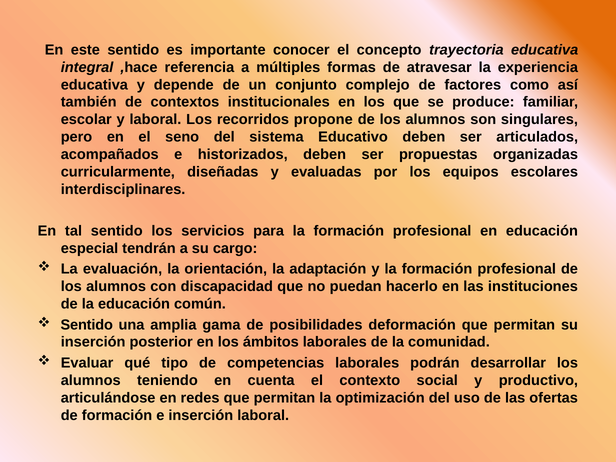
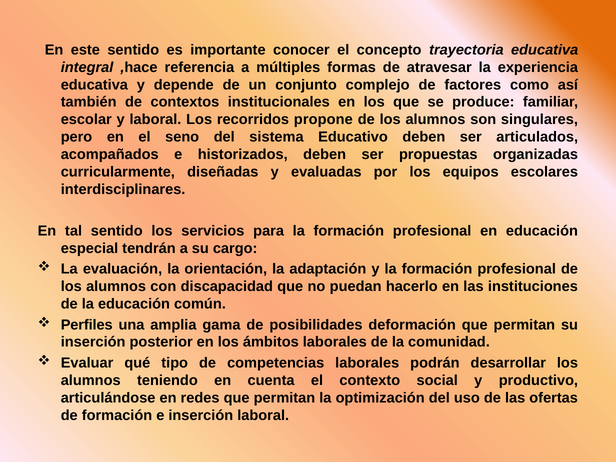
Sentido: Sentido -> Perfiles (87, 325)
